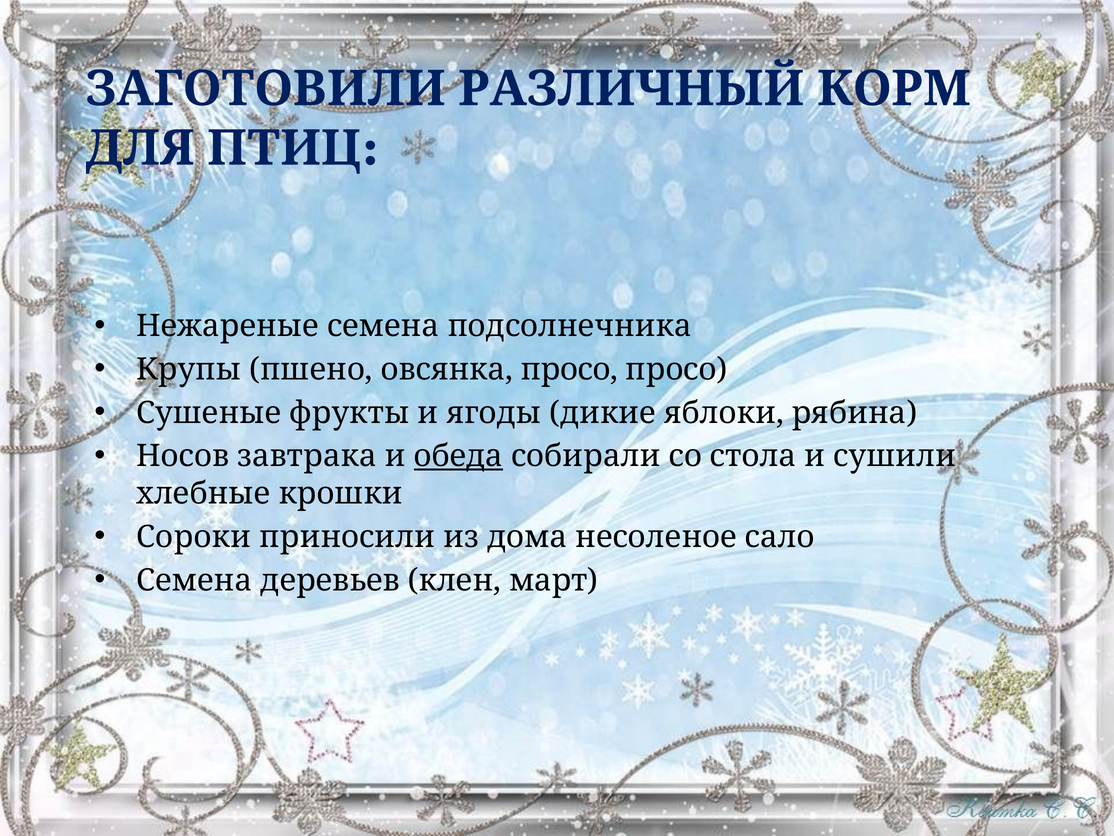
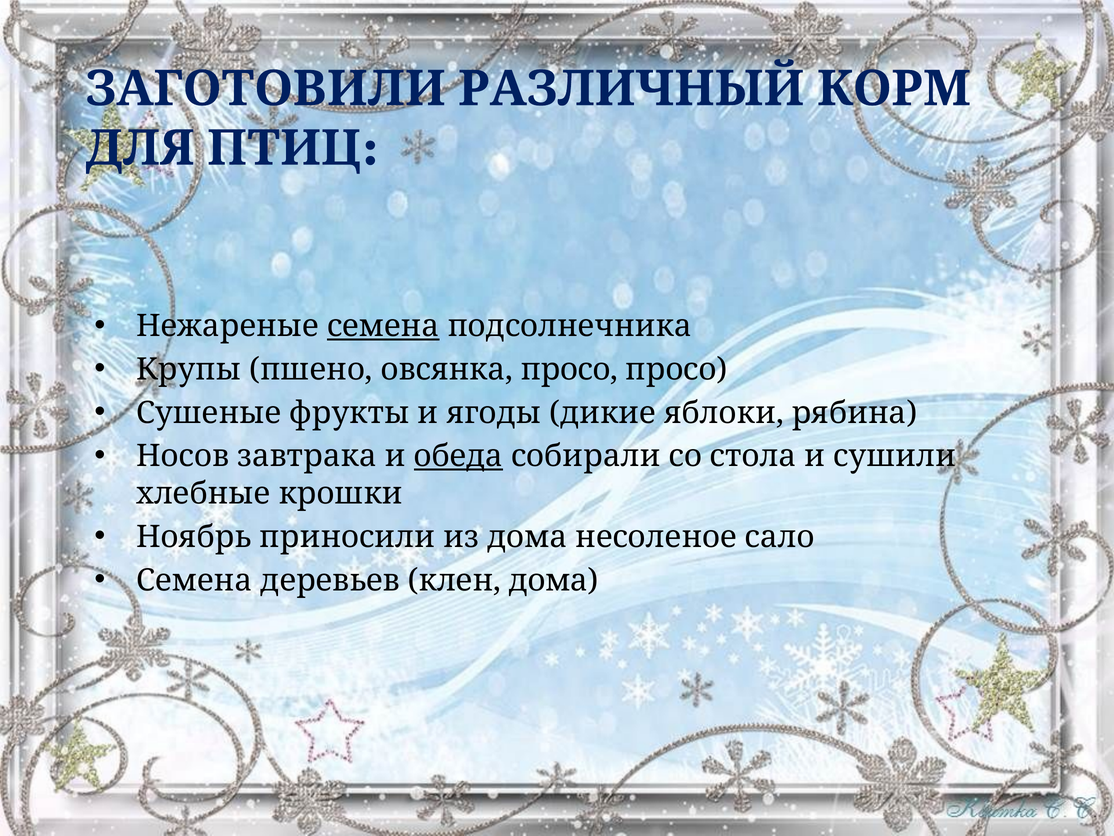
семена underline: none -> present (383, 326)
Сороки: Сороки -> Ноябрь (194, 537)
клен март: март -> дома (554, 580)
